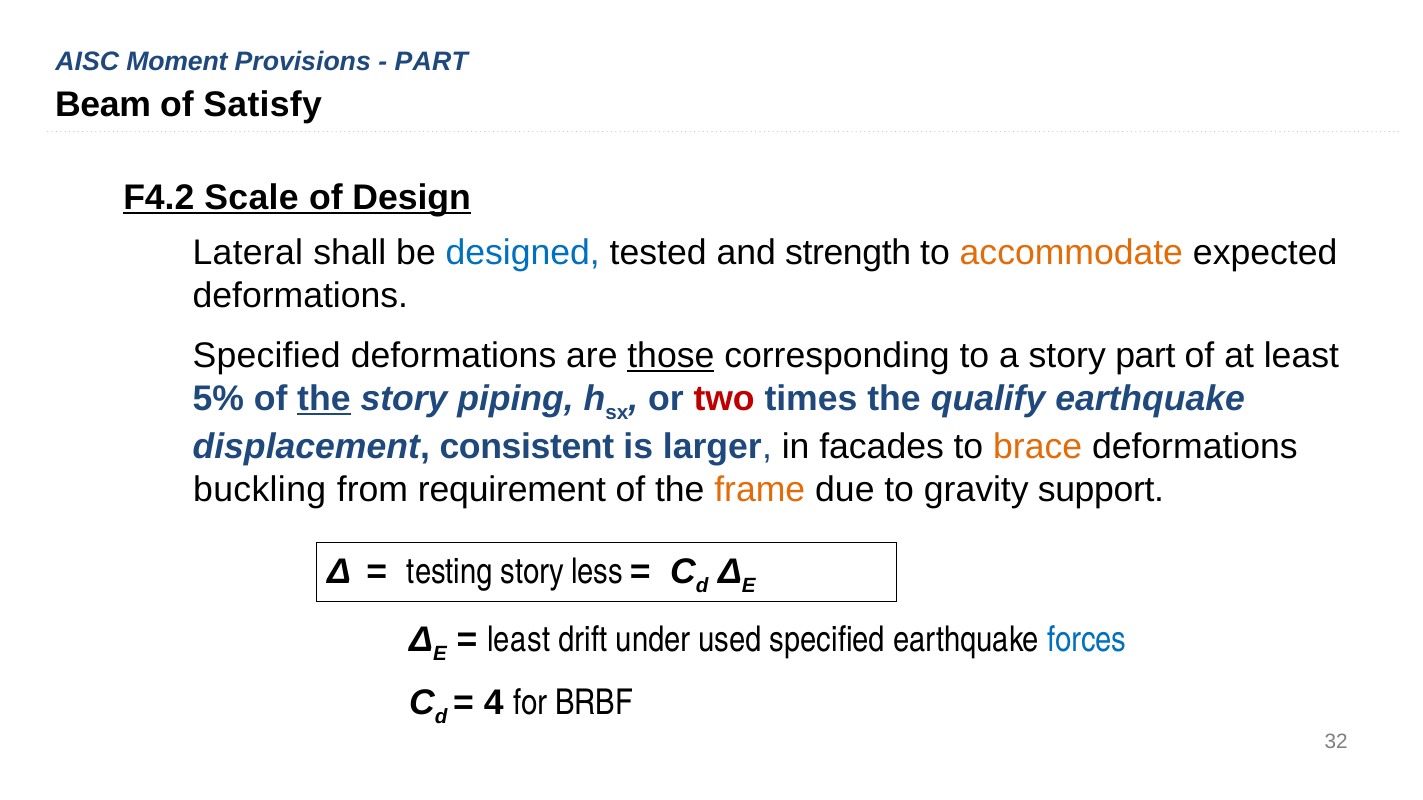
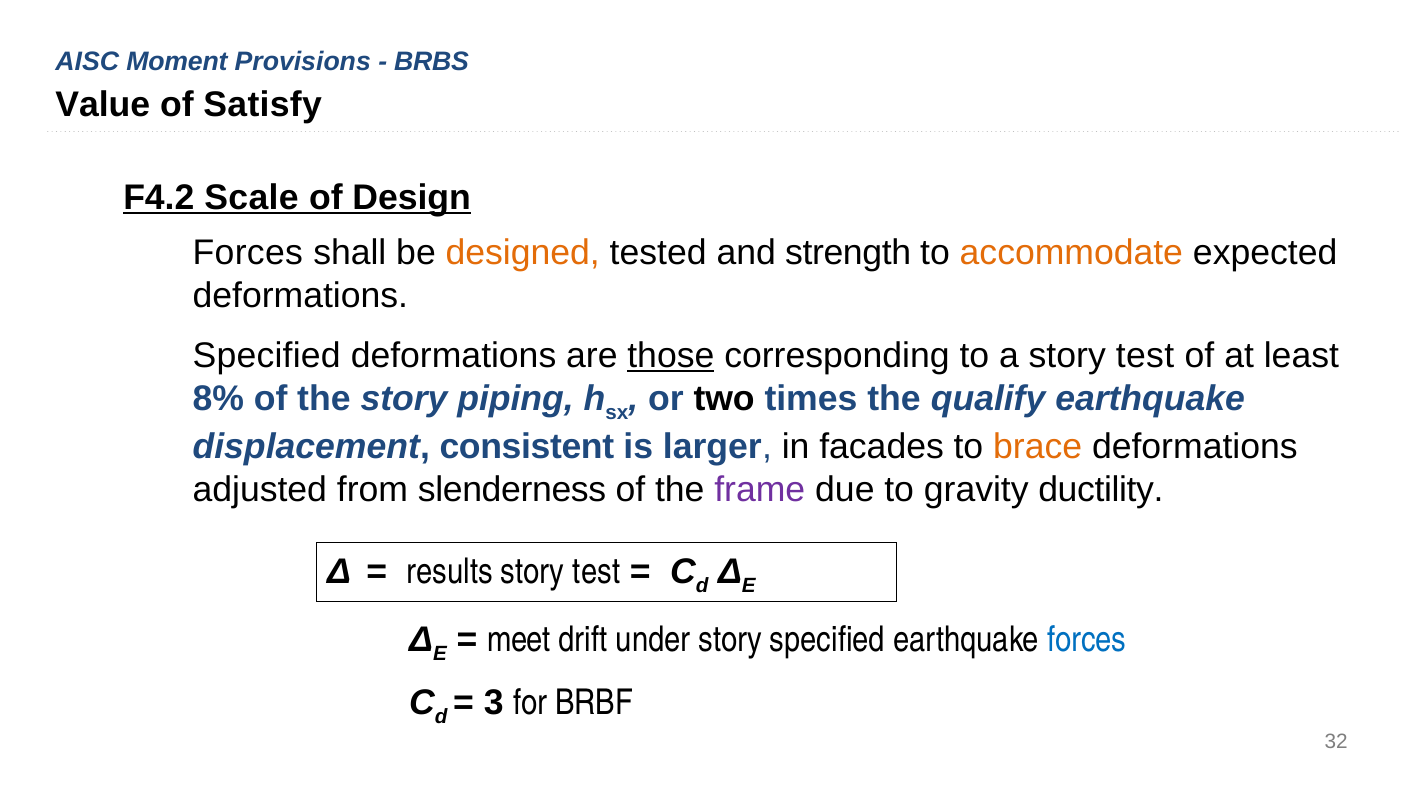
PART: PART -> BRBS (432, 62)
Beam: Beam -> Value (103, 105)
Lateral: Lateral -> Forces (248, 253)
designed colour: blue -> orange (523, 253)
a story part: part -> test (1145, 356)
5%: 5% -> 8% (218, 399)
the underline: present -> none (324, 399)
two colour: red -> black (724, 399)
buckling: buckling -> adjusted (260, 490)
requirement: requirement -> slenderness (512, 490)
frame colour: orange -> purple (760, 490)
support: support -> ductility (1101, 490)
testing: testing -> results (450, 572)
less: less -> test (597, 572)
least: least -> meet (519, 641)
under used: used -> story (730, 641)
4: 4 -> 3 (494, 703)
